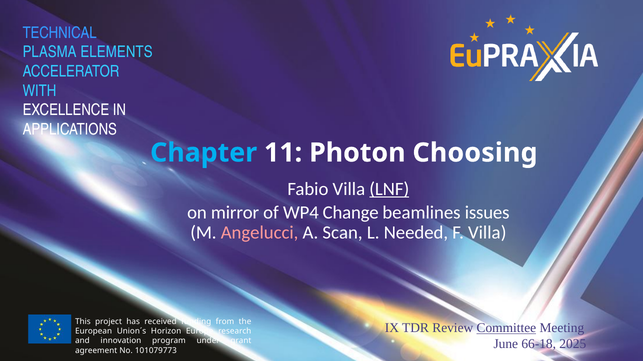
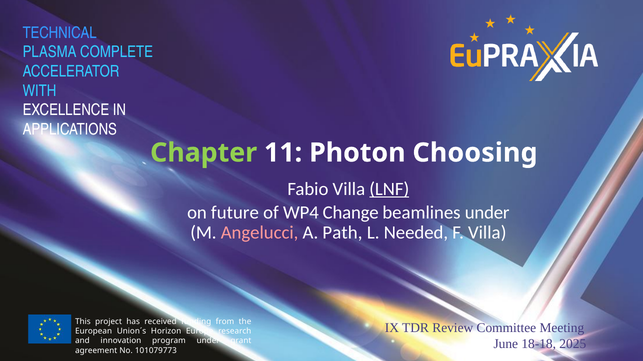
ELEMENTS: ELEMENTS -> COMPLETE (117, 52)
Chapter colour: light blue -> light green (204, 153)
mirror: mirror -> future (235, 213)
beamlines issues: issues -> under (487, 213)
Scan: Scan -> Path (342, 233)
Committee underline: present -> none (506, 329)
66-18: 66-18 -> 18-18 (539, 345)
